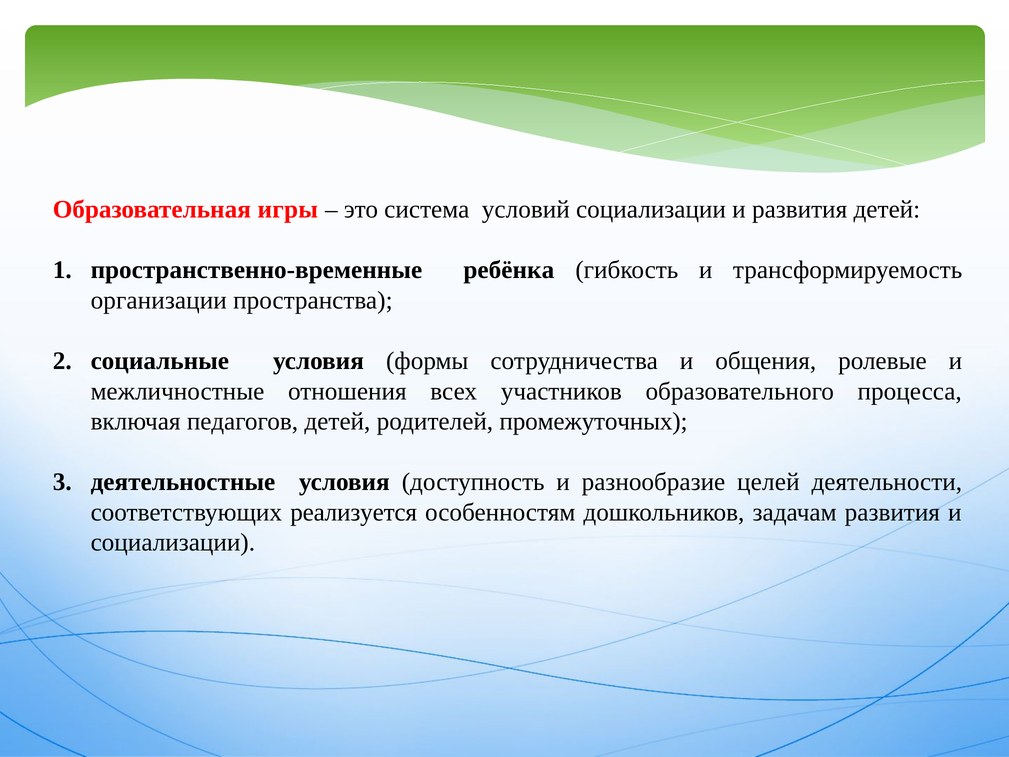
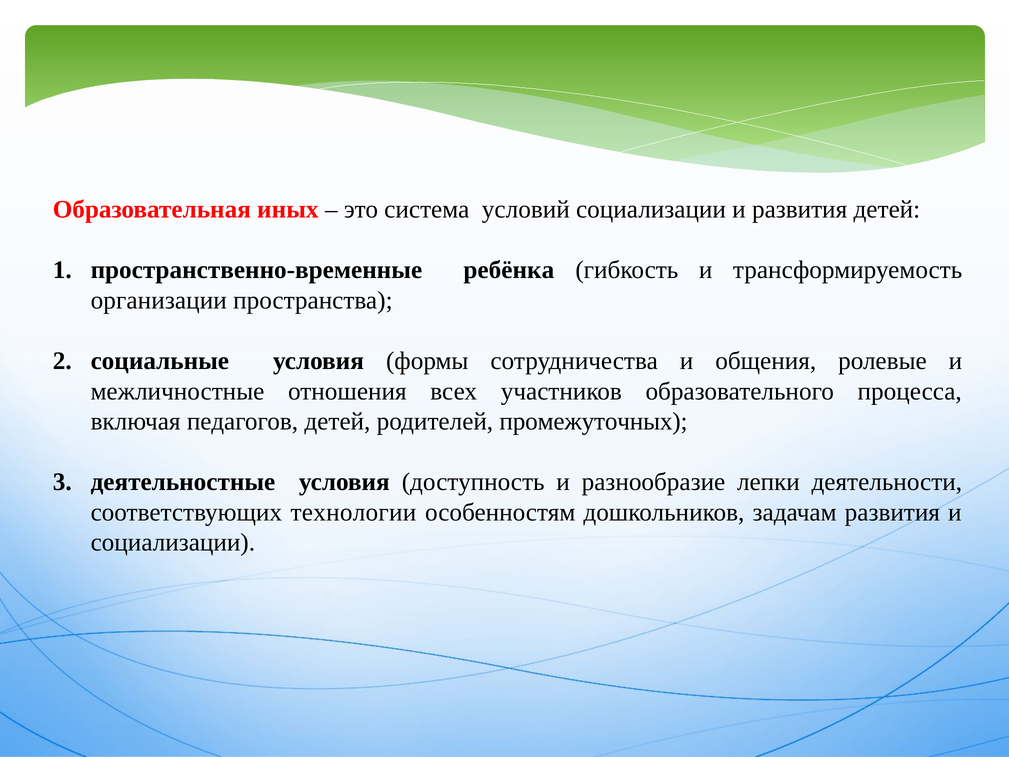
игры: игры -> иных (288, 209)
целей: целей -> лепки (768, 482)
реализуется: реализуется -> технологии (353, 512)
